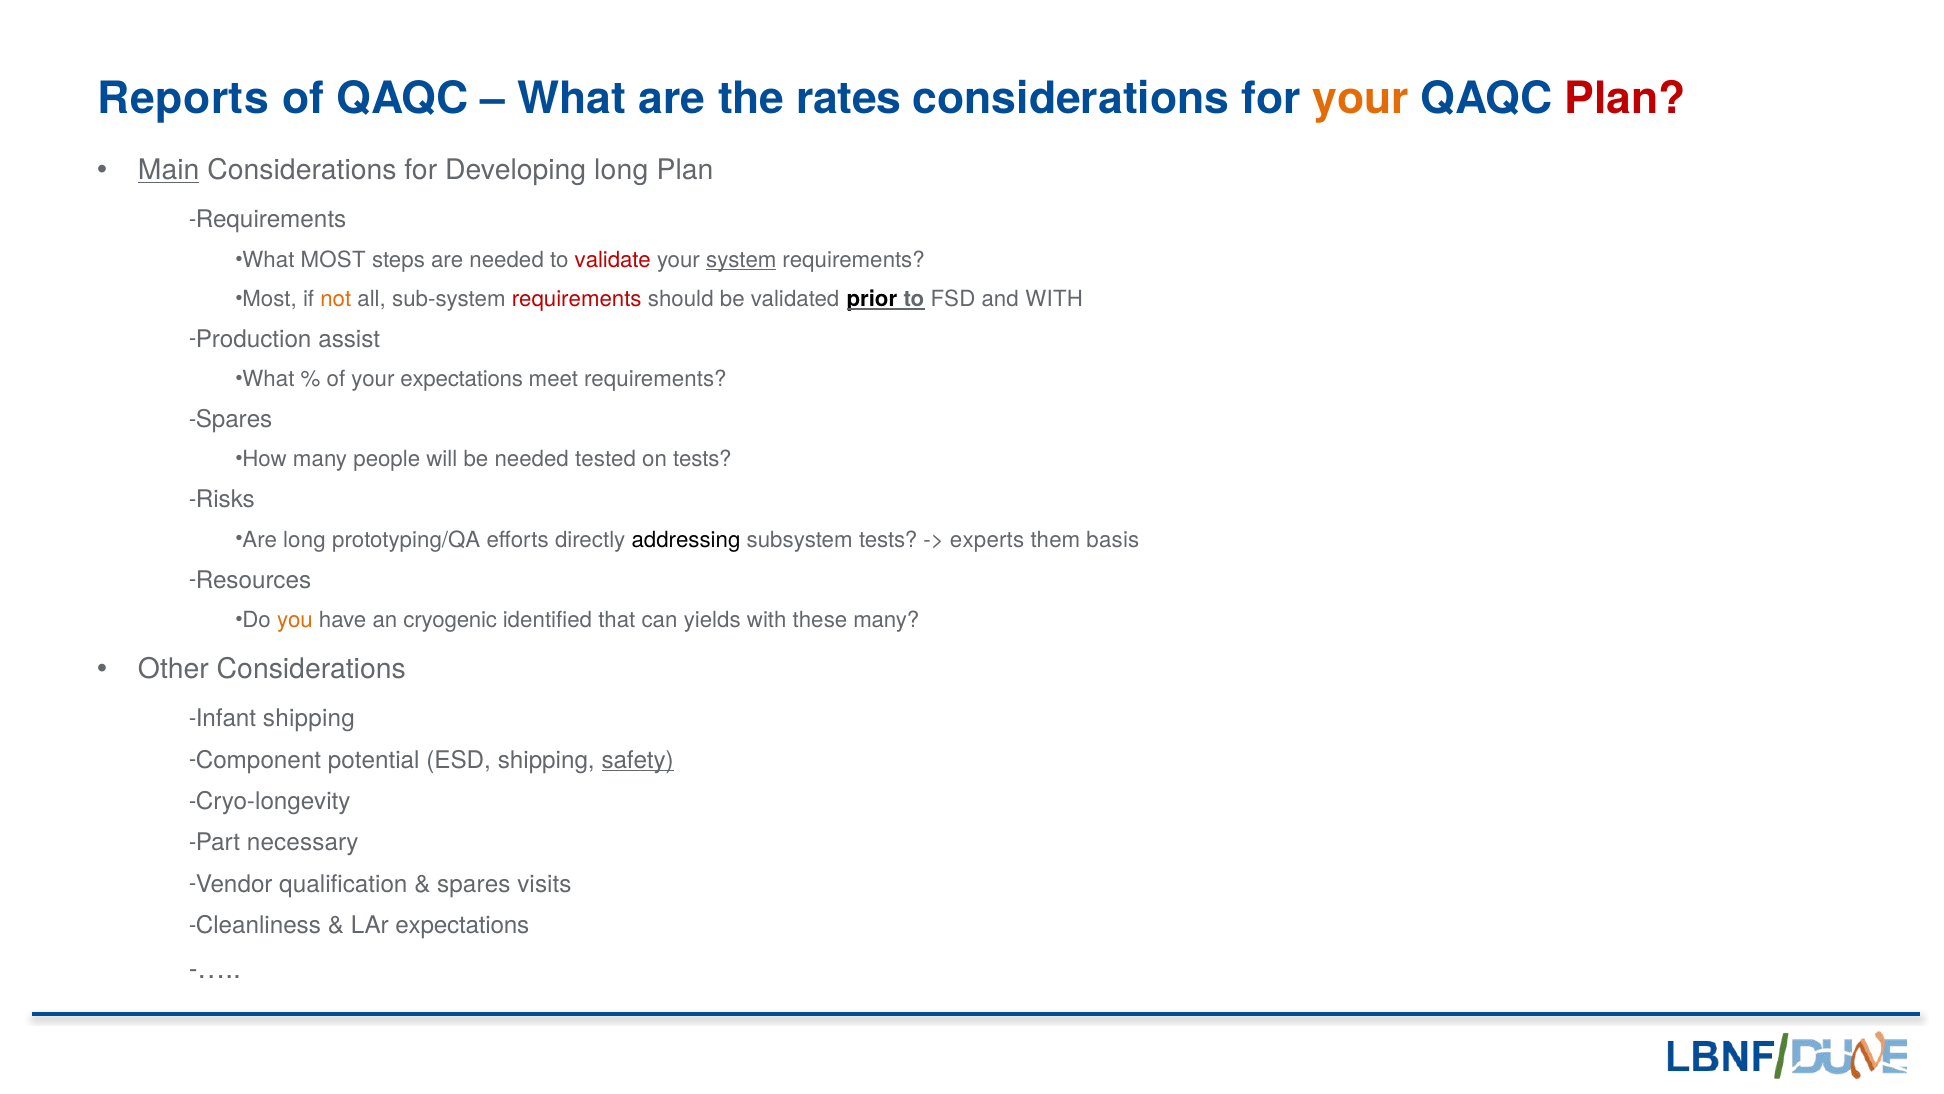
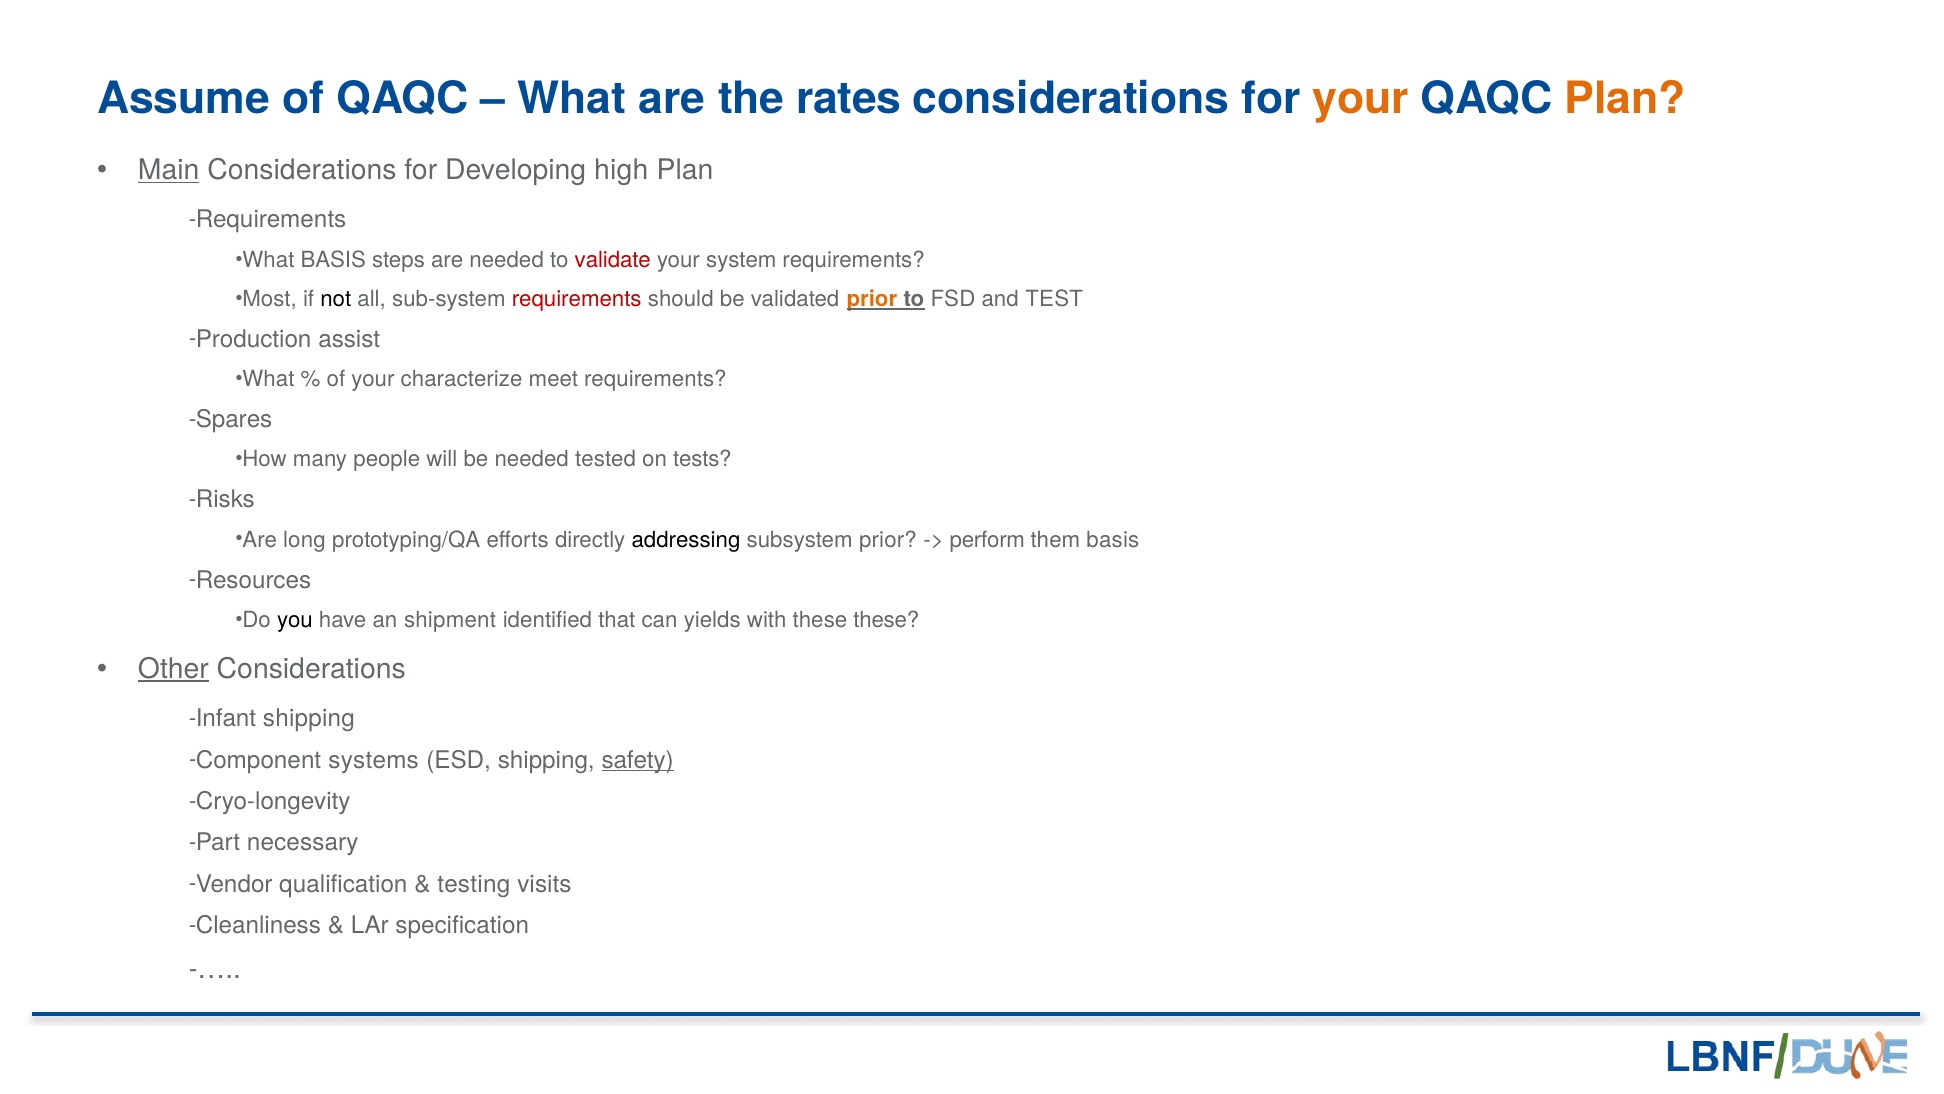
Reports: Reports -> Assume (184, 99)
Plan colour: red -> orange (1625, 99)
Developing long: long -> high (621, 170)
What MOST: MOST -> BASIS (333, 260)
system underline: present -> none (741, 260)
not colour: orange -> black (336, 299)
prior colour: black -> orange (872, 299)
and WITH: WITH -> TEST (1054, 299)
your expectations: expectations -> characterize (462, 379)
subsystem tests: tests -> prior (888, 540)
experts: experts -> perform (987, 540)
you colour: orange -> black (295, 620)
cryogenic: cryogenic -> shipment (450, 620)
these many: many -> these (886, 620)
Other underline: none -> present (173, 669)
potential: potential -> systems (374, 760)
spares: spares -> testing (474, 884)
LAr expectations: expectations -> specification (462, 925)
